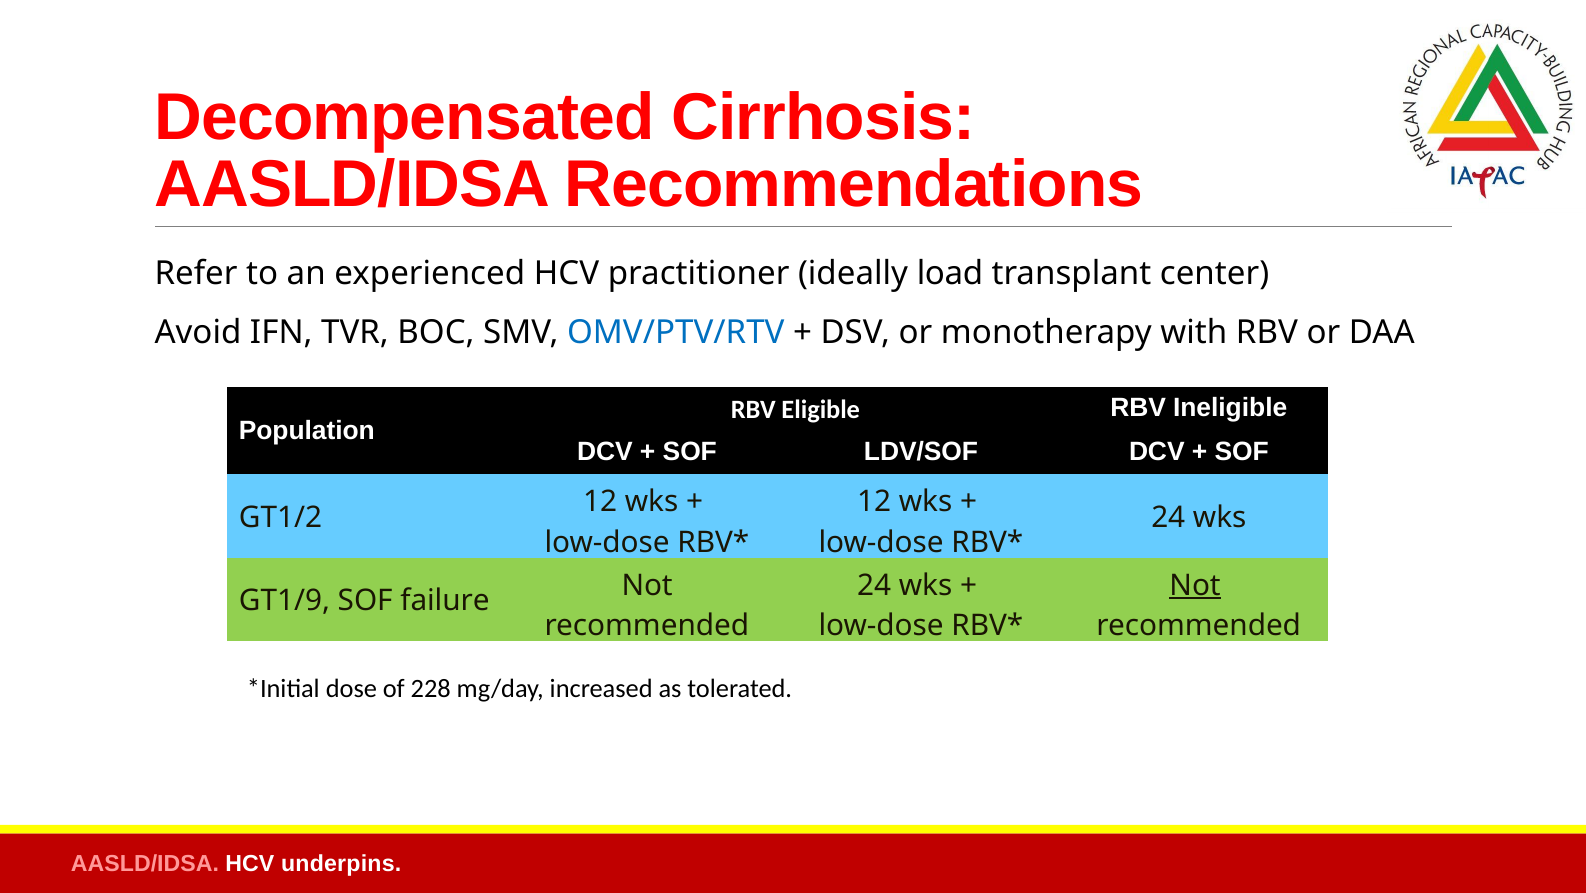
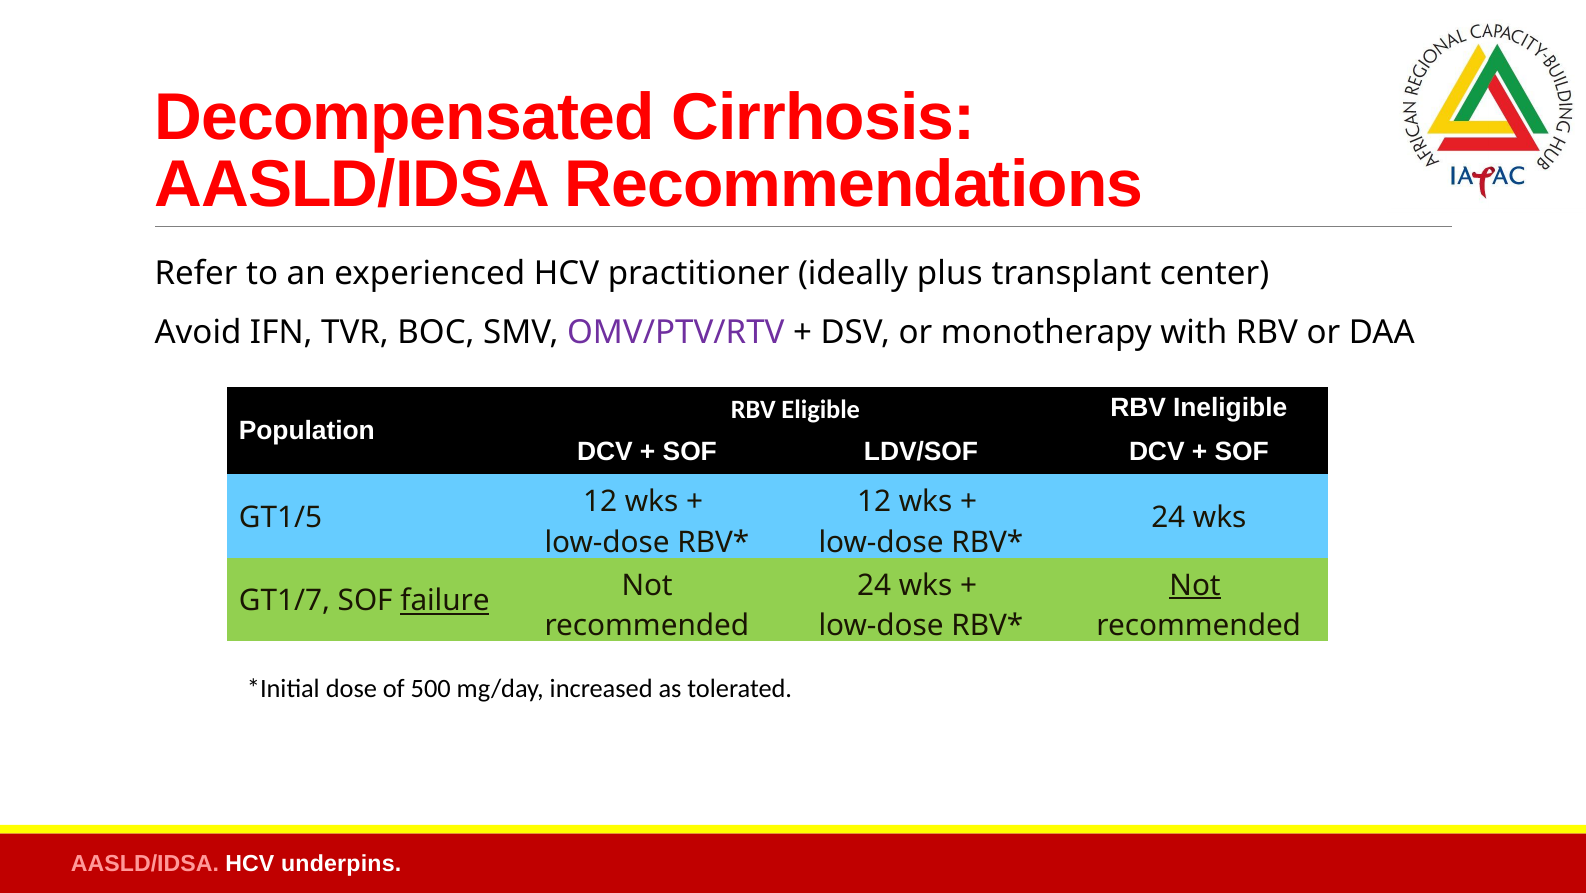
load: load -> plus (950, 273)
OMV/PTV/RTV colour: blue -> purple (676, 332)
GT1/2: GT1/2 -> GT1/5 (280, 517)
GT1/9: GT1/9 -> GT1/7 (284, 601)
failure underline: none -> present (445, 601)
228: 228 -> 500 (431, 688)
